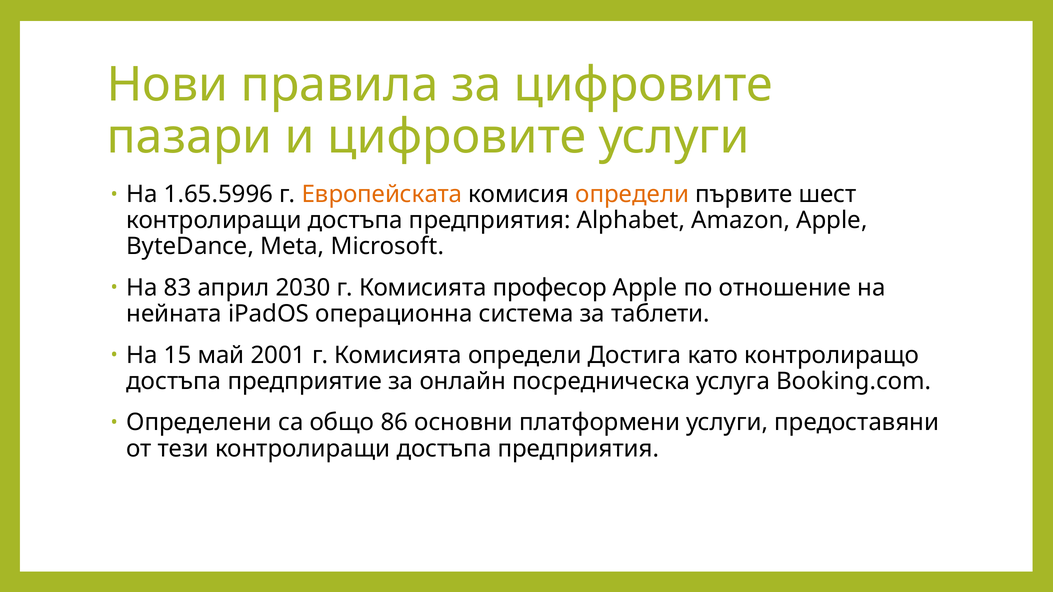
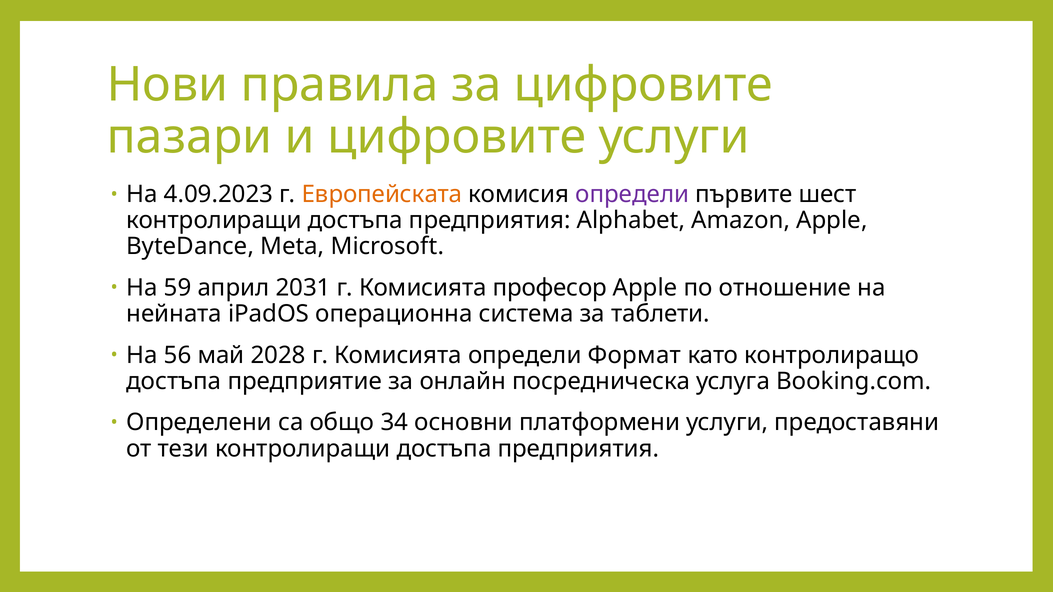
1.65.5996: 1.65.5996 -> 4.09.2023 (219, 195)
определи colour: orange -> purple (632, 195)
83: 83 -> 59 (178, 288)
2030: 2030 -> 2031 (303, 288)
15: 15 -> 56 (178, 355)
2001: 2001 -> 2028 (278, 355)
Достига: Достига -> Формат (634, 355)
86: 86 -> 34 (394, 423)
